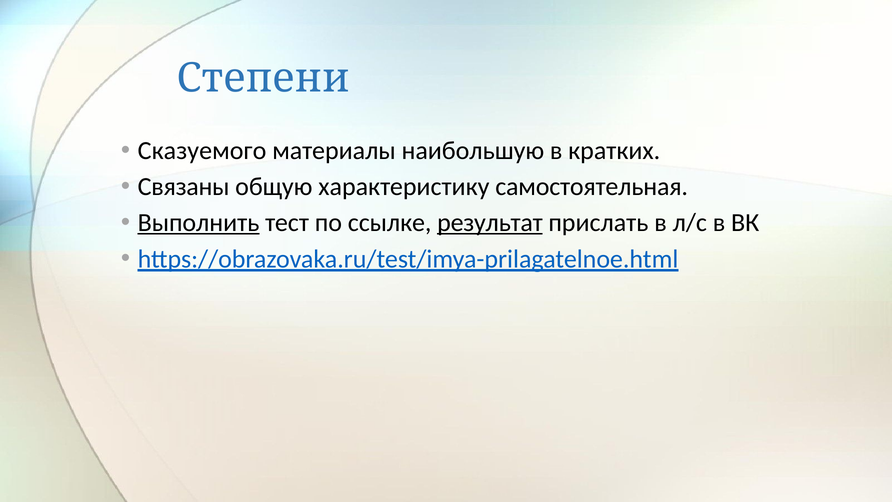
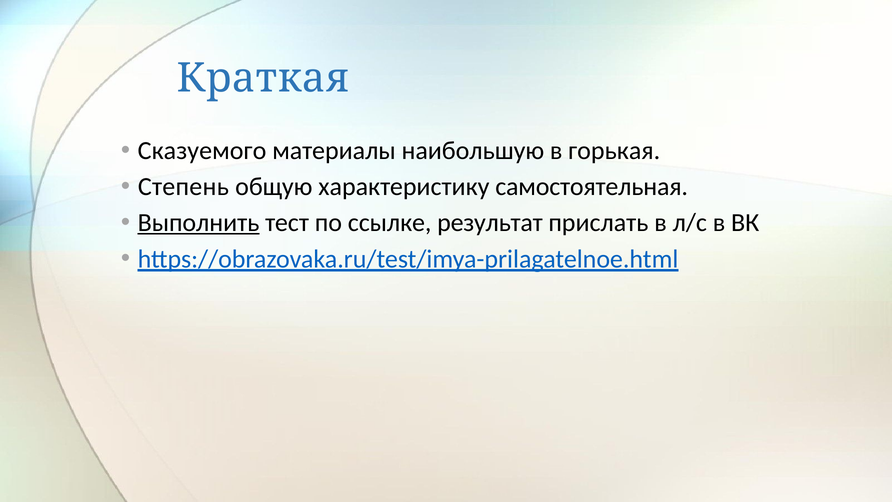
Степени: Степени -> Краткая (263, 78)
кратких: кратких -> горькая (614, 151)
Связаны: Связаны -> Степень (183, 187)
результат underline: present -> none (490, 223)
